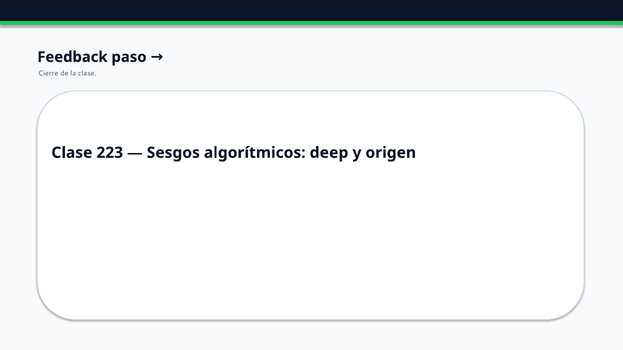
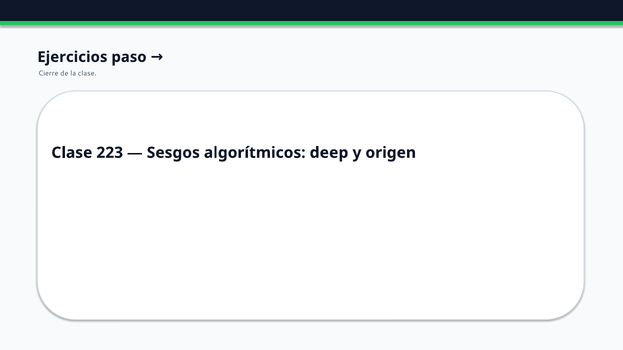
Feedback: Feedback -> Ejercicios (72, 57)
